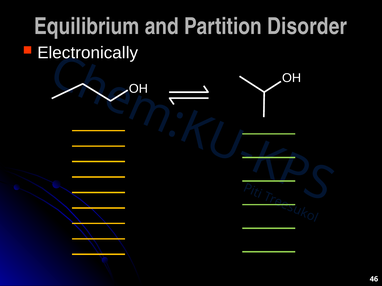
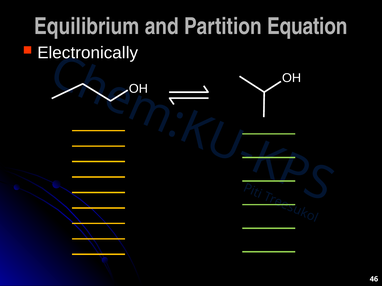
Disorder: Disorder -> Equation (307, 26)
